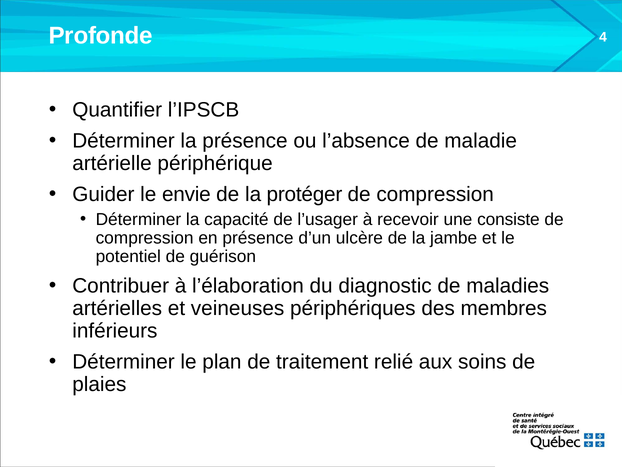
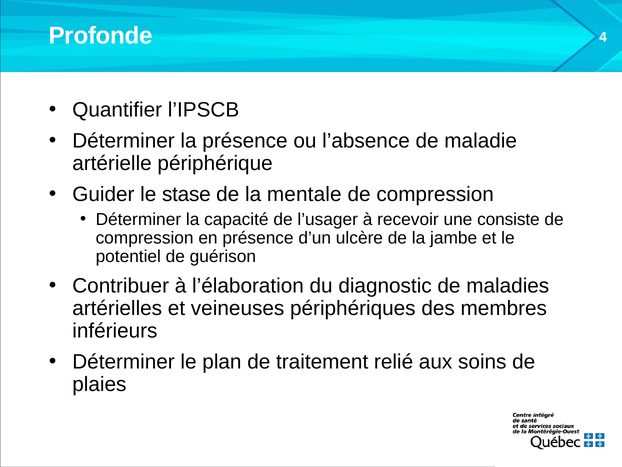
envie: envie -> stase (186, 194)
protéger: protéger -> mentale (304, 194)
